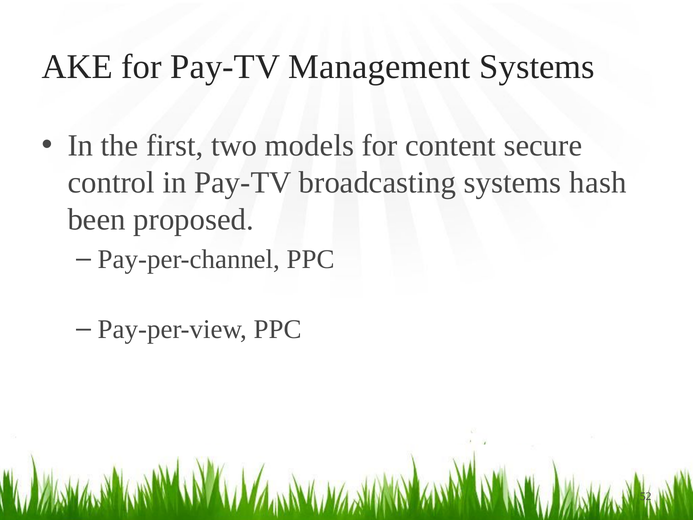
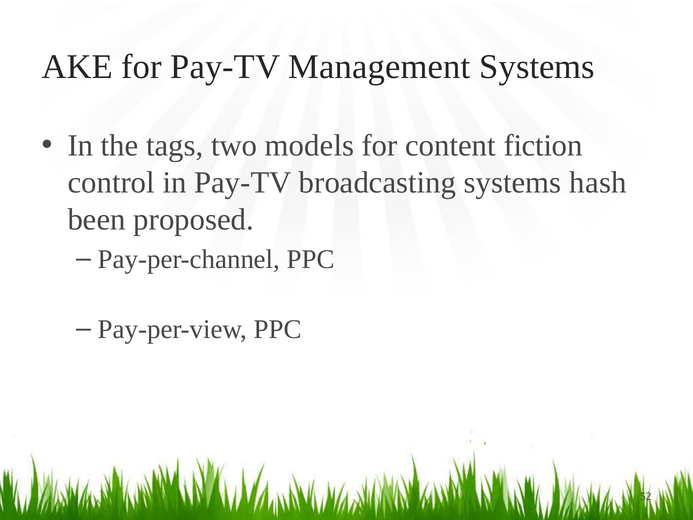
first: first -> tags (175, 145)
secure: secure -> fiction (543, 145)
